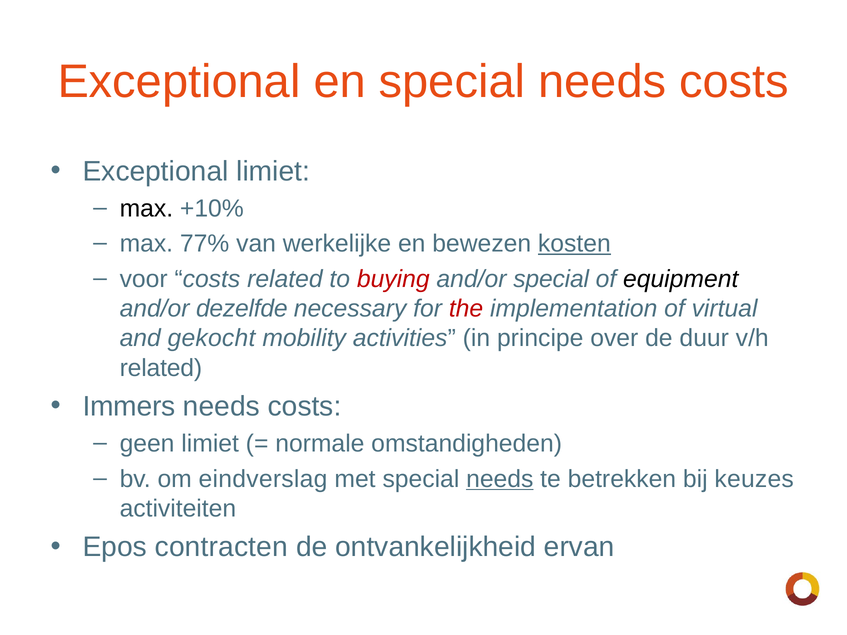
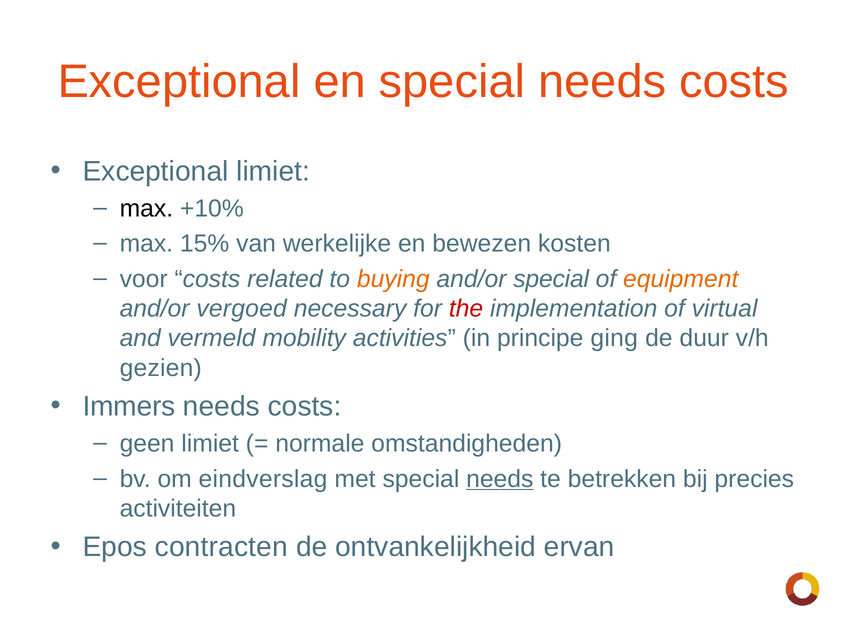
77%: 77% -> 15% (205, 244)
kosten underline: present -> none (574, 244)
buying colour: red -> orange (393, 279)
equipment colour: black -> orange (681, 279)
dezelfde: dezelfde -> vergoed (242, 309)
gekocht: gekocht -> vermeld (212, 338)
over: over -> ging (614, 338)
related: related -> gezien (161, 368)
keuzes: keuzes -> precies (754, 479)
